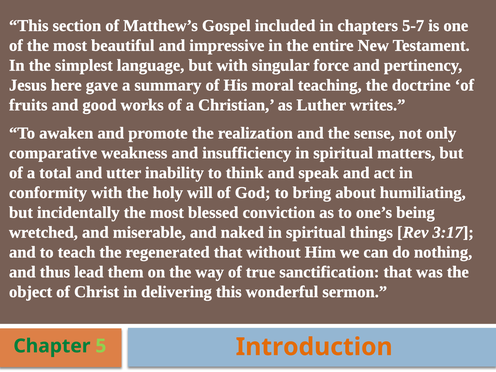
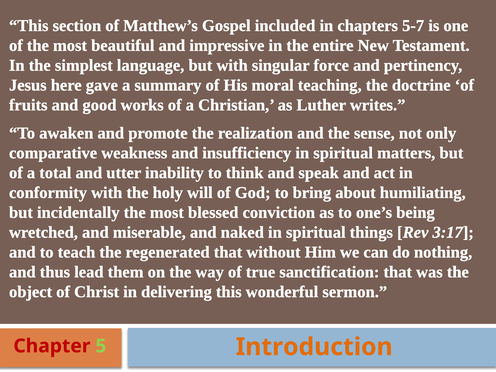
Chapter colour: green -> red (52, 346)
